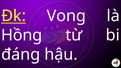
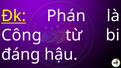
Vong: Vong -> Phán (66, 16)
Hồng: Hồng -> Công (21, 35)
